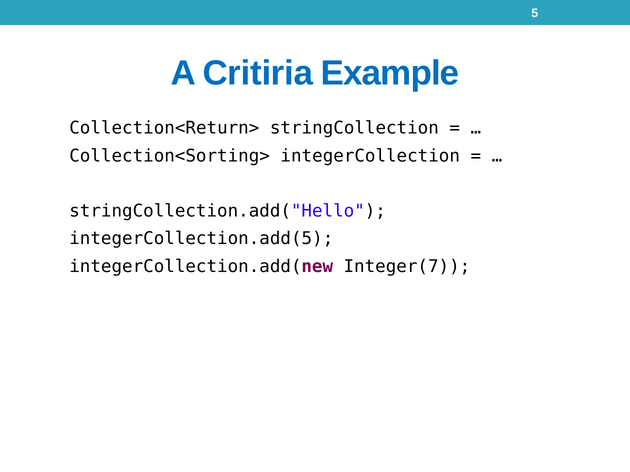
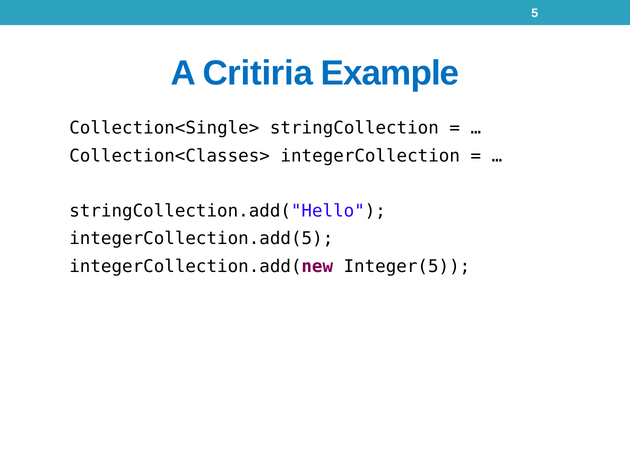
Collection<Return>: Collection<Return> -> Collection<Single> (164, 128)
Collection<Sorting>: Collection<Sorting> -> Collection<Classes> (170, 156)
Integer(7: Integer(7 -> Integer(5 (407, 267)
